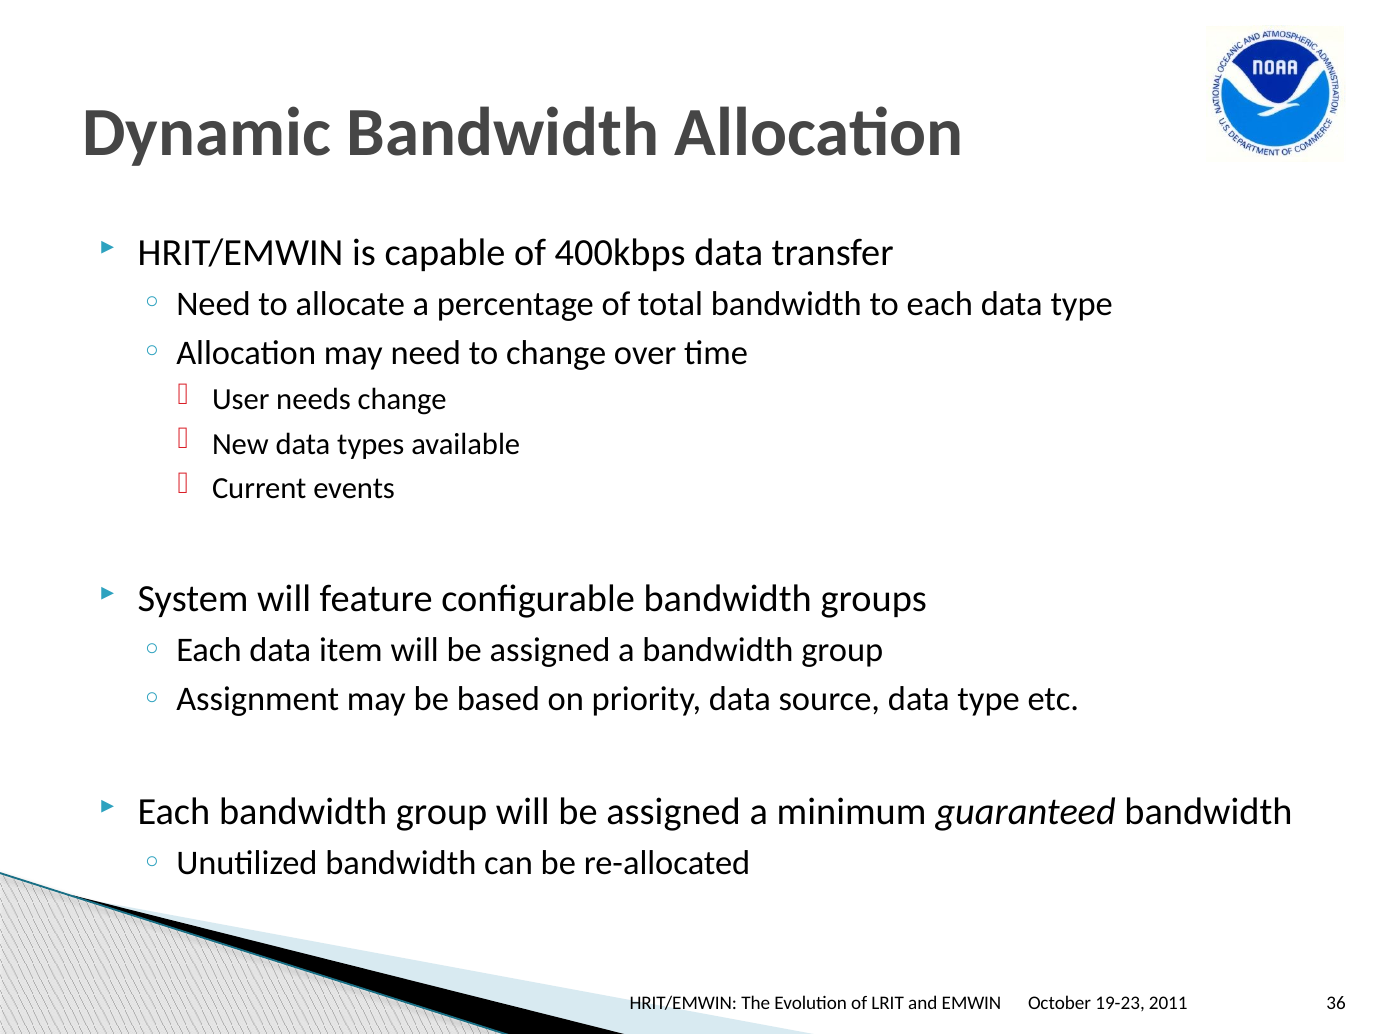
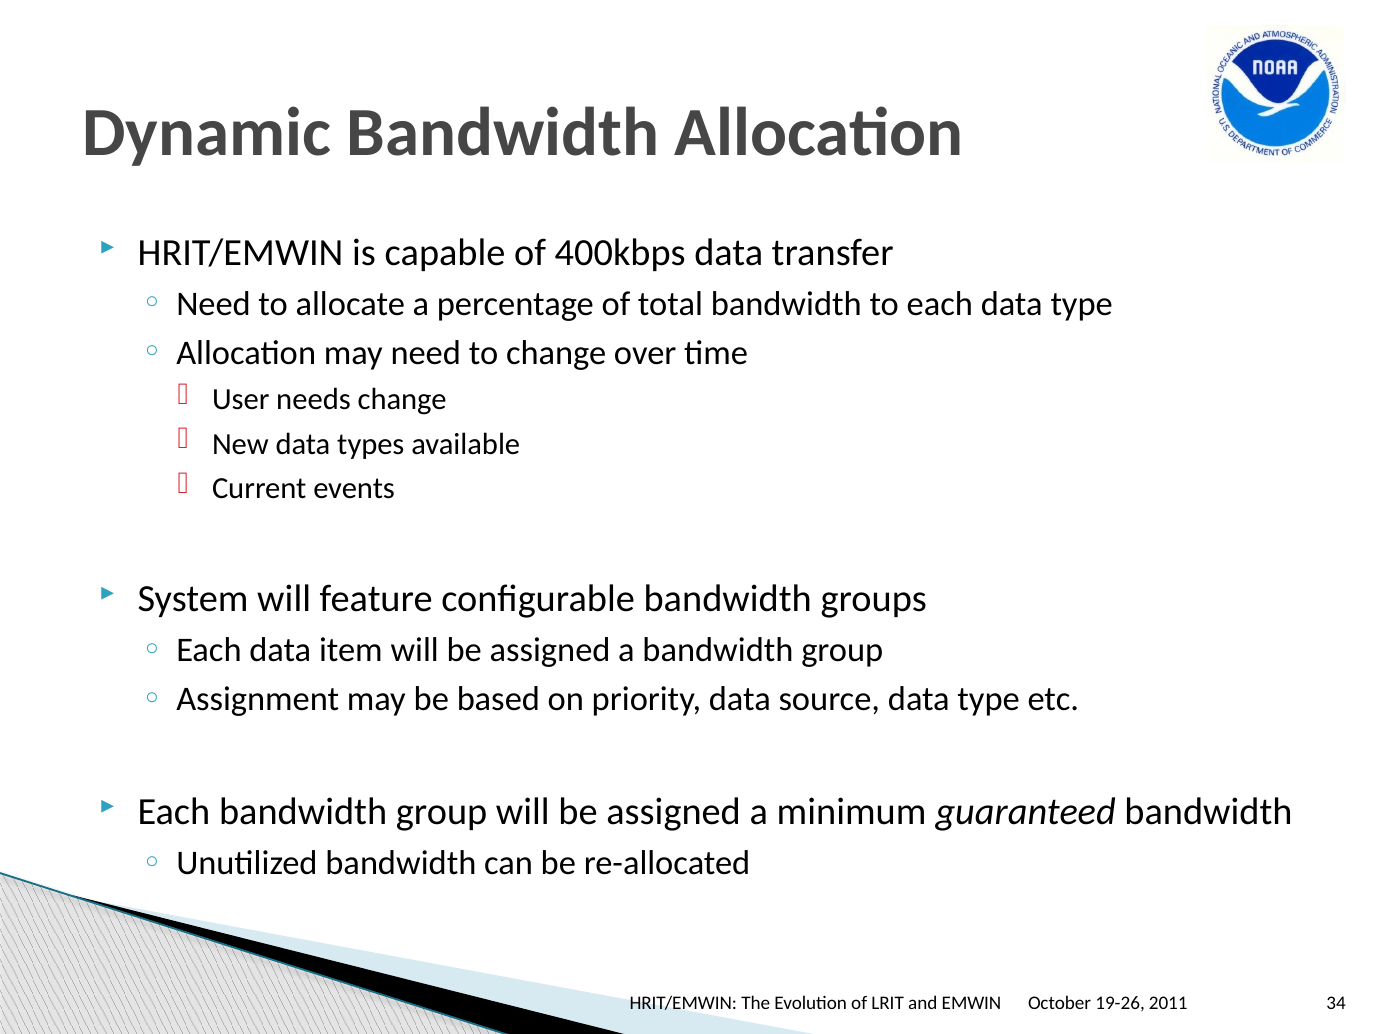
36: 36 -> 34 (1336, 1003)
19-23: 19-23 -> 19-26 (1120, 1003)
